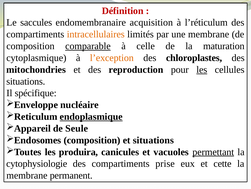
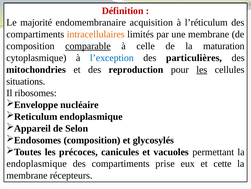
saccules: saccules -> majorité (36, 22)
l’exception colour: orange -> blue (112, 58)
chloroplastes: chloroplastes -> particulières (194, 58)
spécifique: spécifique -> ribosomes (36, 93)
endoplasmique underline: present -> none (91, 116)
Seule: Seule -> Selon (77, 128)
et situations: situations -> glycosylés (153, 140)
produira: produira -> précoces (78, 151)
permettant underline: present -> none (213, 151)
cytophysiologie: cytophysiologie -> endoplasmique (37, 163)
permanent: permanent -> récepteurs (71, 175)
